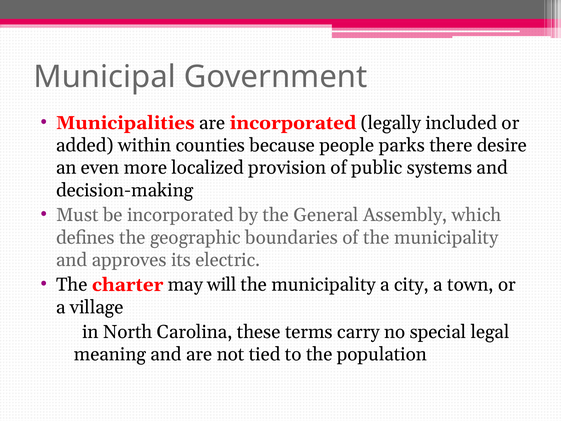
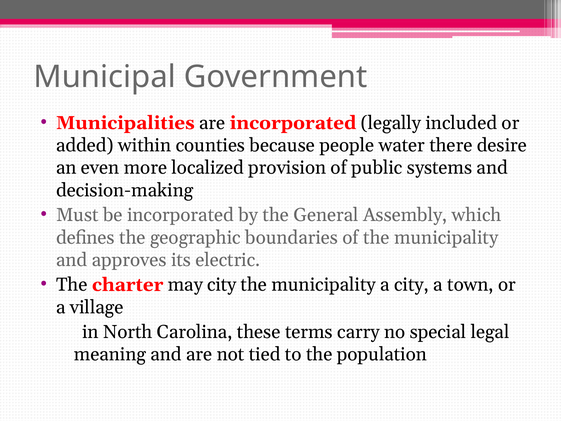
parks: parks -> water (402, 145)
may will: will -> city (222, 285)
